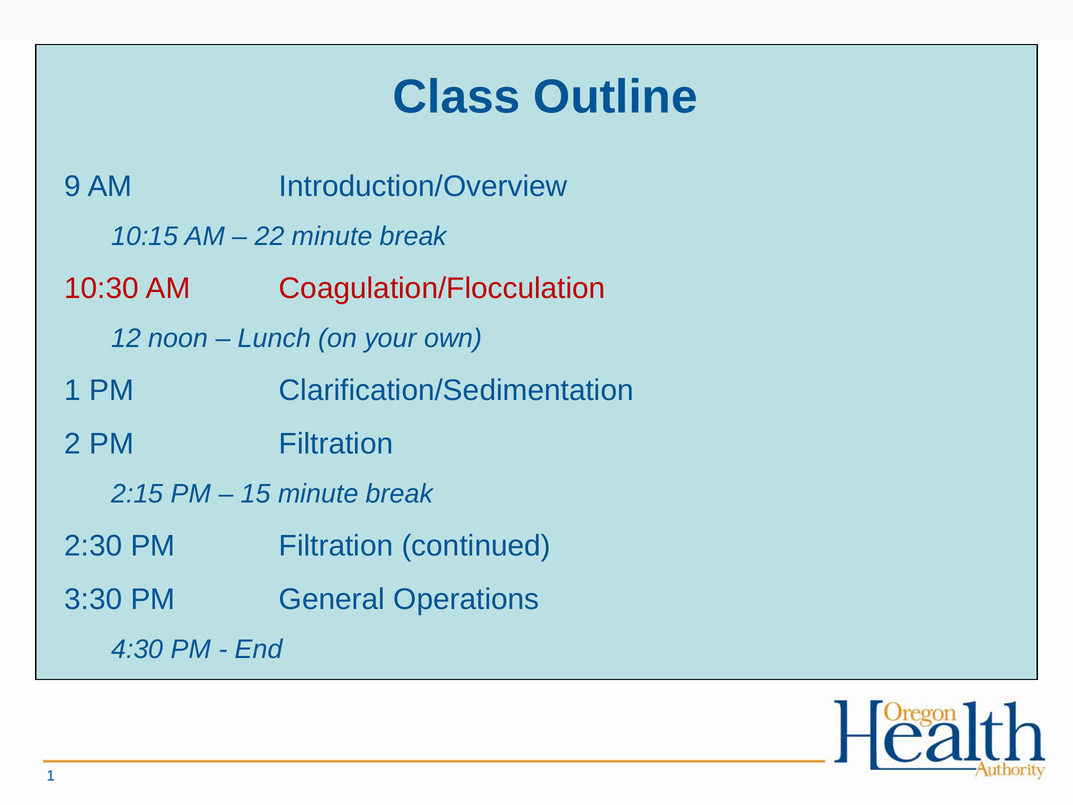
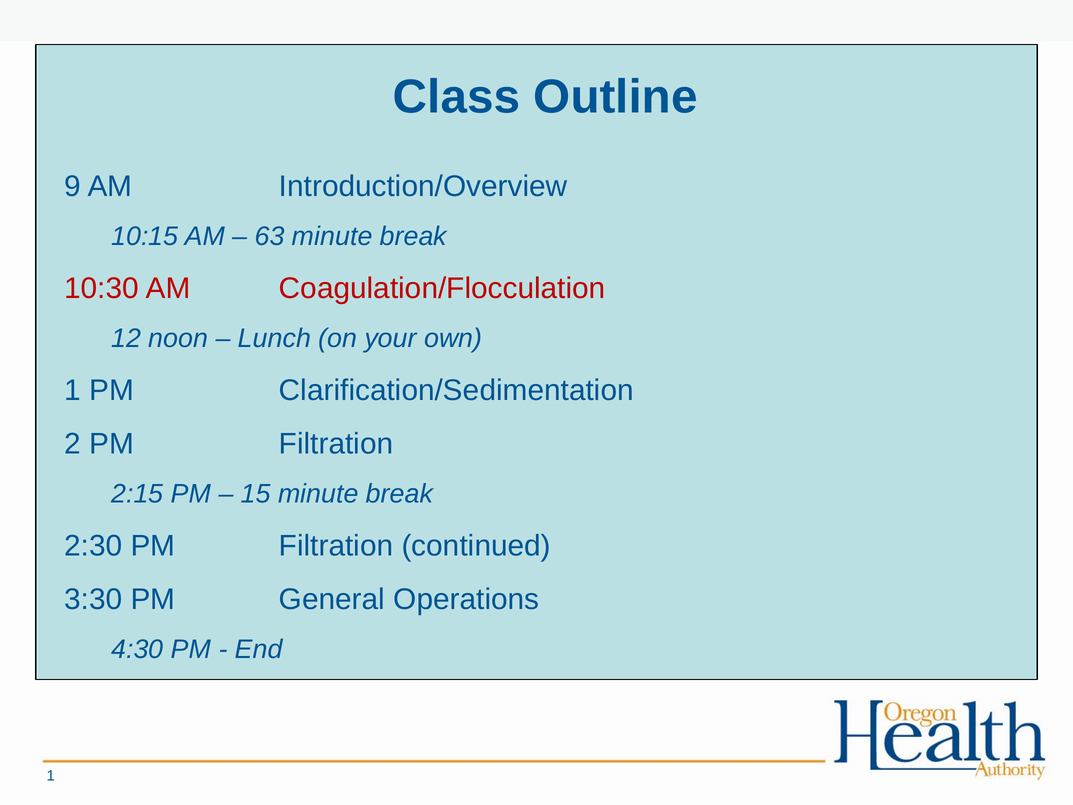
22: 22 -> 63 (270, 236)
